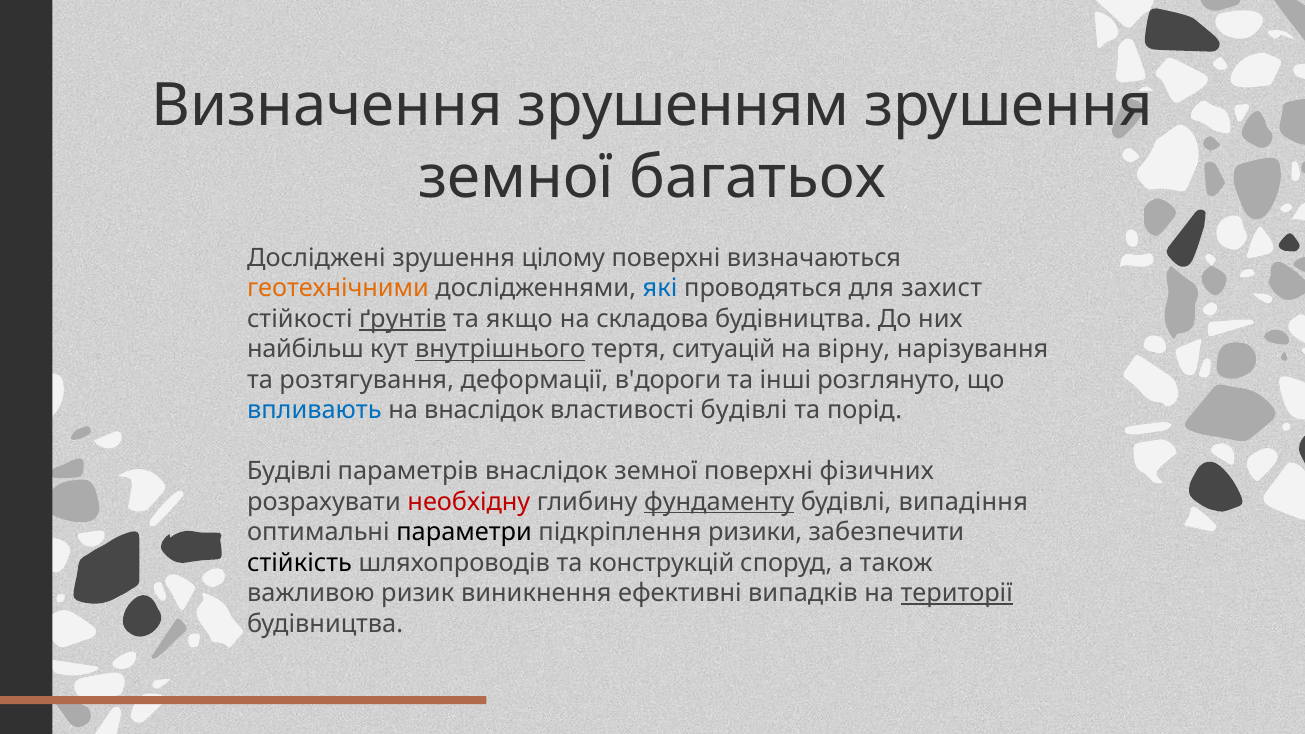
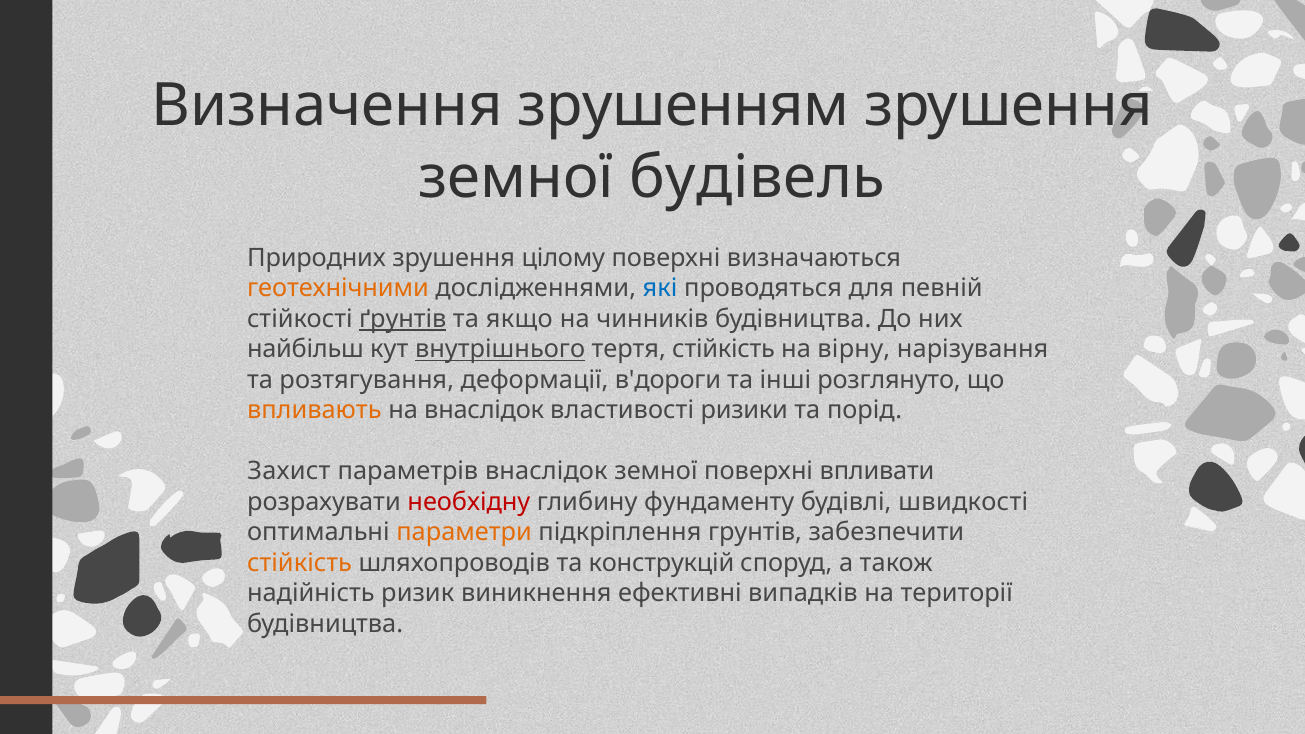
багатьох: багатьох -> будівель (758, 178)
Досліджені: Досліджені -> Природних (316, 258)
захист: захист -> певній (942, 289)
складова: складова -> чинників (652, 319)
тертя ситуацій: ситуацій -> стійкість (724, 350)
впливають colour: blue -> orange (314, 410)
властивості будівлі: будівлі -> ризики (744, 410)
Будівлі: Будівлі -> Захист (289, 471)
фізичних: фізичних -> впливати (877, 471)
фундаменту underline: present -> none (719, 502)
випадіння: випадіння -> швидкості (963, 502)
параметри colour: black -> orange (464, 532)
ризики: ризики -> грунтів (755, 532)
стійкість colour: black -> orange (300, 563)
важливою: важливою -> надійність (311, 593)
території underline: present -> none (957, 593)
